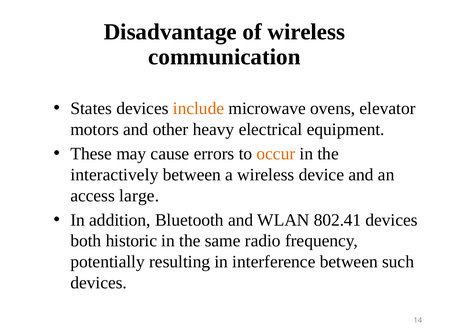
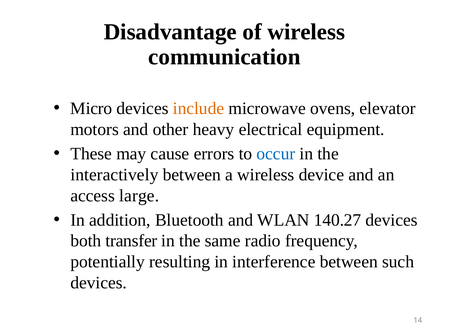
States: States -> Micro (91, 109)
occur colour: orange -> blue (276, 154)
802.41: 802.41 -> 140.27 (338, 220)
historic: historic -> transfer (131, 241)
